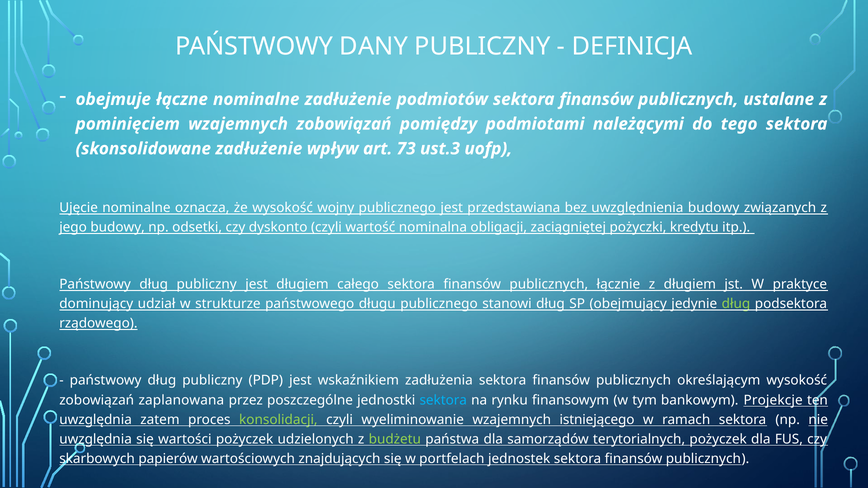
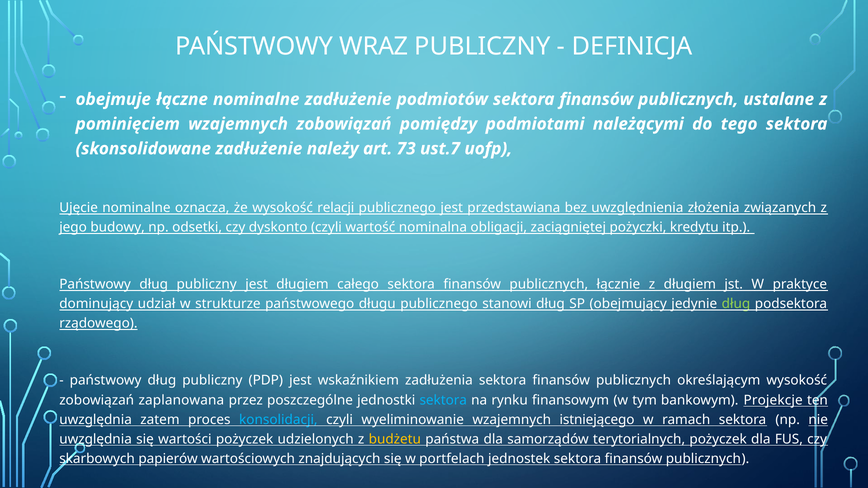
DANY: DANY -> WRAZ (374, 46)
wpływ: wpływ -> należy (333, 149)
ust.3: ust.3 -> ust.7 (440, 149)
wojny: wojny -> relacji (336, 208)
uwzględnienia budowy: budowy -> złożenia (714, 208)
konsolidacji colour: light green -> light blue (278, 420)
budżetu colour: light green -> yellow (395, 439)
